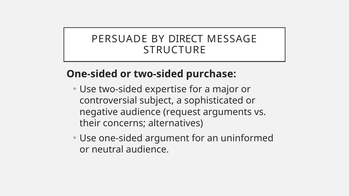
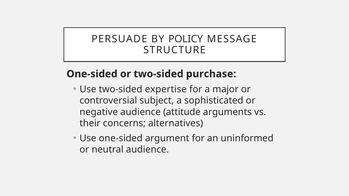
DIRECT: DIRECT -> POLICY (186, 39)
request: request -> attitude (182, 112)
